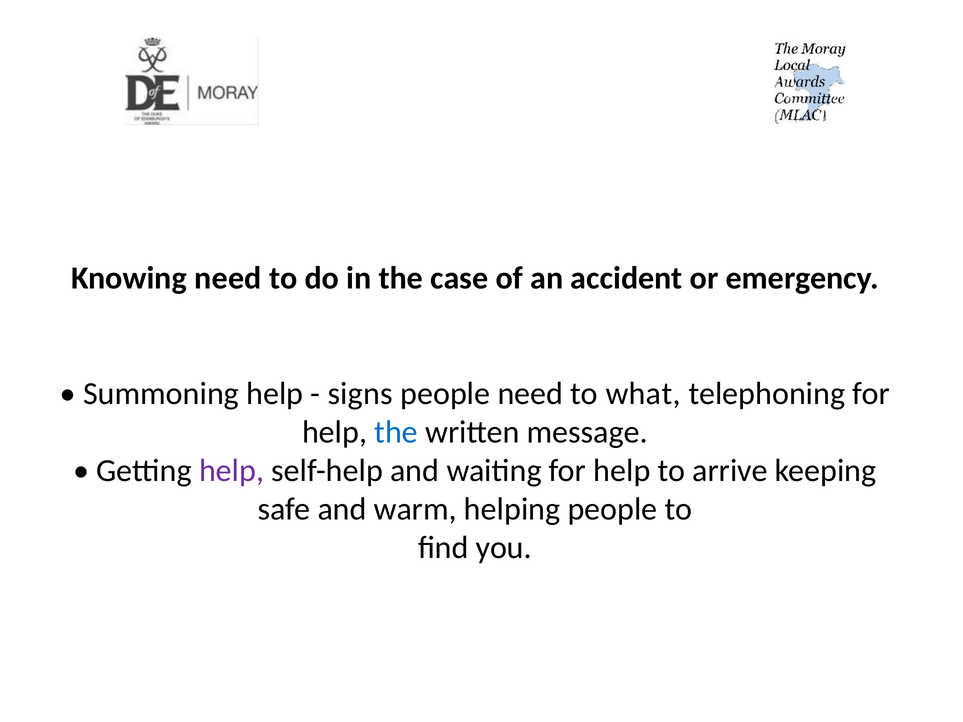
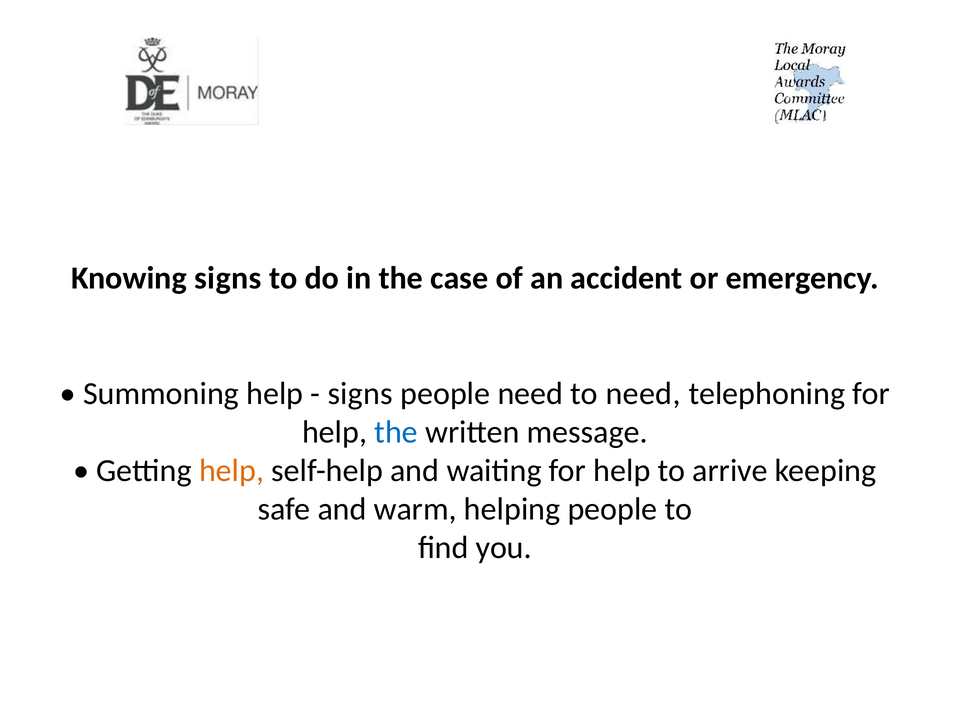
Knowing need: need -> signs (228, 278)
to what: what -> need (643, 394)
help colour: purple -> orange (232, 471)
